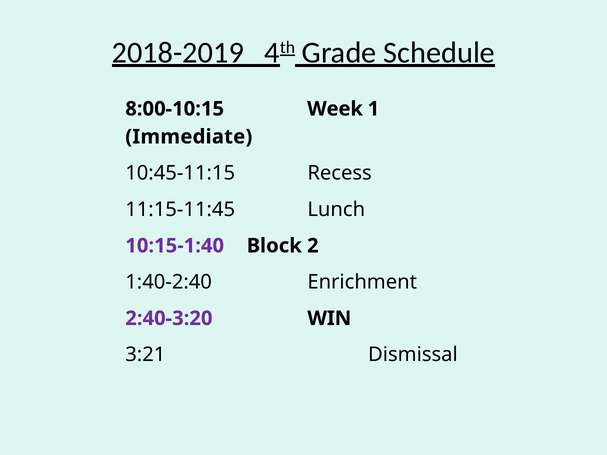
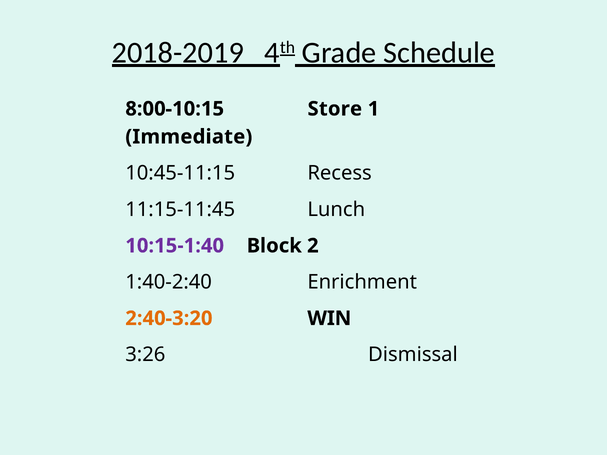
Week: Week -> Store (335, 109)
2:40-3:20 colour: purple -> orange (169, 319)
3:21: 3:21 -> 3:26 (145, 355)
